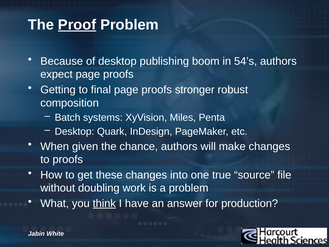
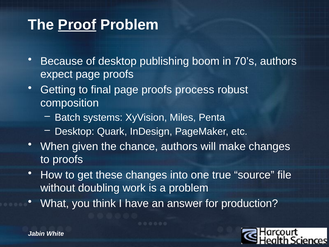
54’s: 54’s -> 70’s (246, 61)
stronger: stronger -> process (195, 90)
think underline: present -> none (104, 203)
